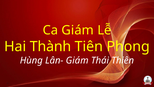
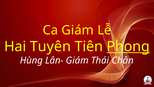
Thành: Thành -> Tuyên (50, 46)
Phong underline: none -> present (128, 46)
Thiên: Thiên -> Chân (123, 60)
